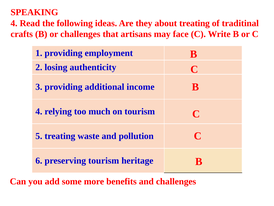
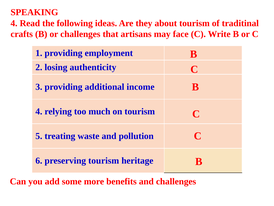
about treating: treating -> tourism (194, 23)
